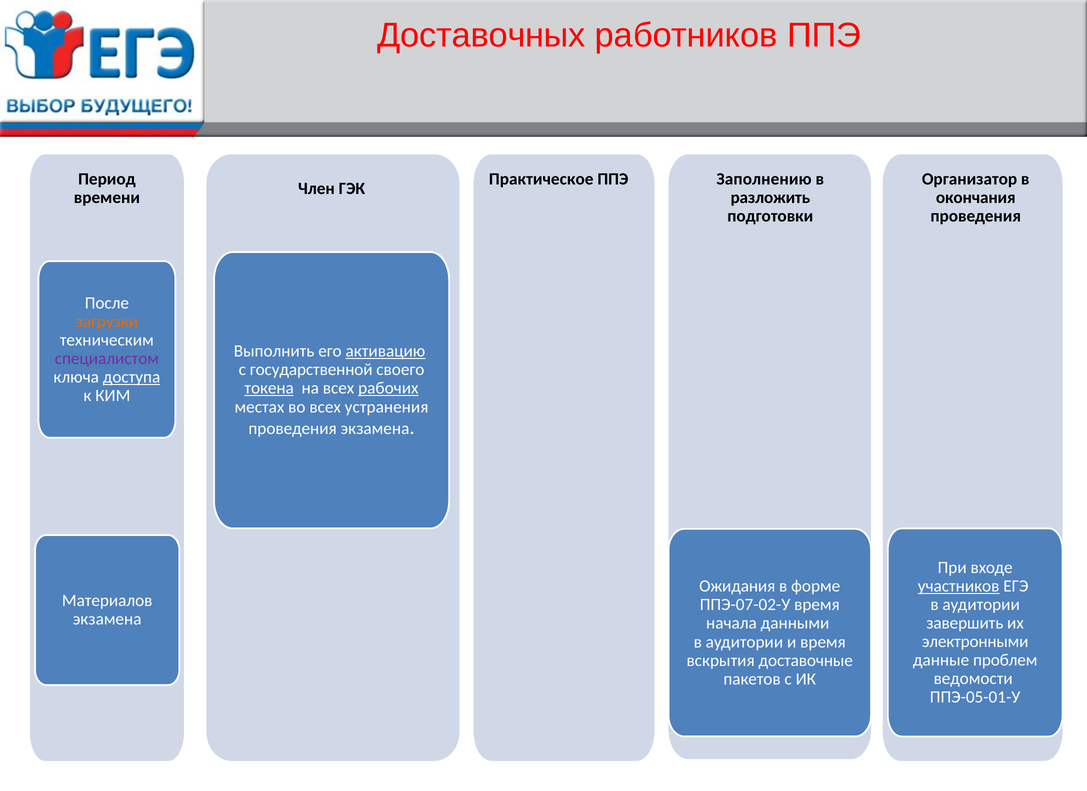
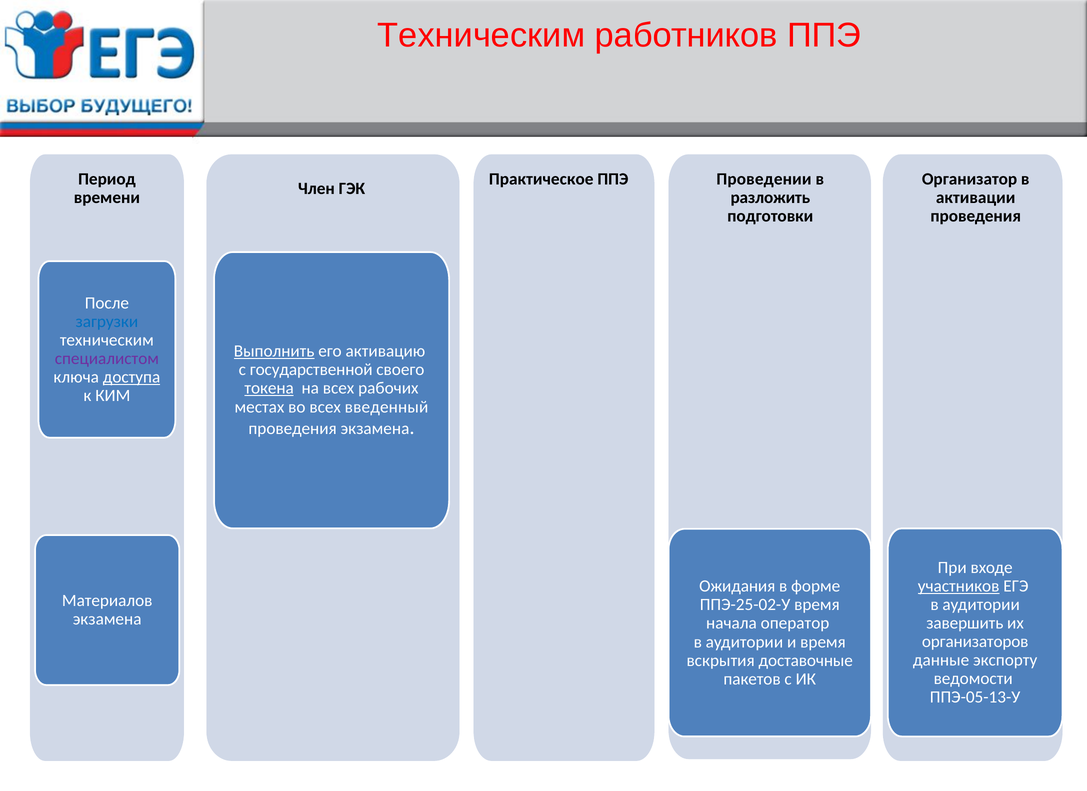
Доставочных: Доставочных -> Техническим (481, 35)
Заполнению: Заполнению -> Проведении (764, 179)
окончания: окончания -> активации (976, 198)
загрузки colour: orange -> blue (107, 322)
Выполнить underline: none -> present (274, 351)
активацию underline: present -> none (385, 351)
рабочих underline: present -> none (388, 388)
устранения: устранения -> введенный (387, 407)
ППЭ-07-02-У: ППЭ-07-02-У -> ППЭ-25-02-У (745, 605)
данными: данными -> оператор (795, 624)
электронными: электронными -> организаторов (975, 642)
проблем: проблем -> экспорту (1005, 660)
ППЭ-05-01-У: ППЭ-05-01-У -> ППЭ-05-13-У (975, 698)
